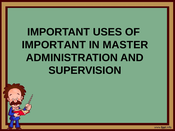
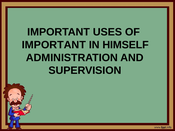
MASTER: MASTER -> HIMSELF (126, 45)
